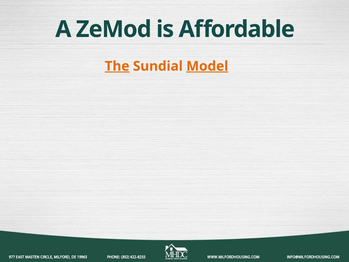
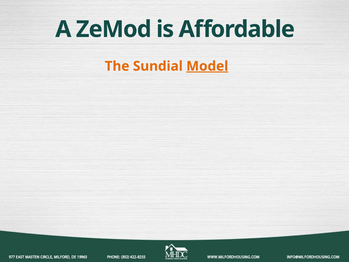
The underline: present -> none (117, 66)
